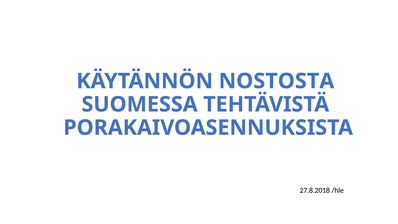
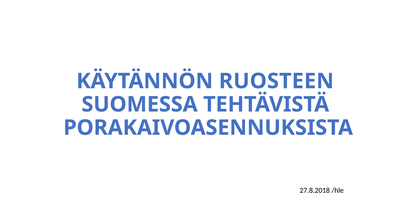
NOSTOSTA: NOSTOSTA -> RUOSTEEN (276, 81)
